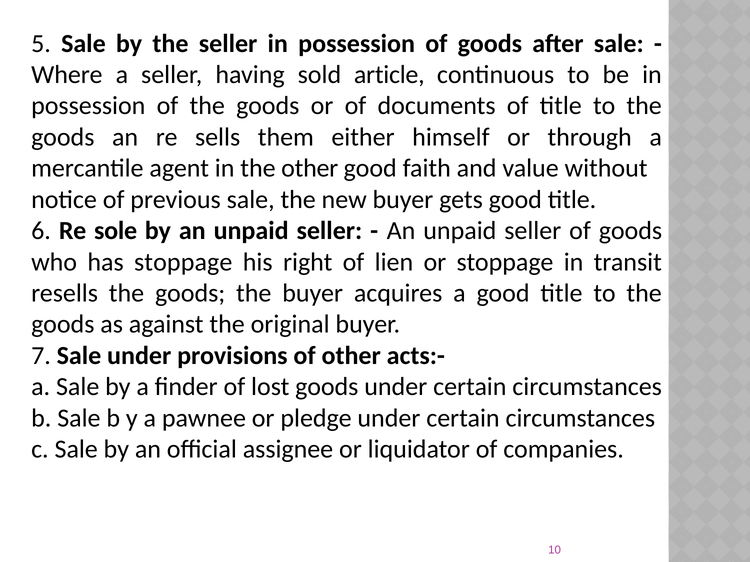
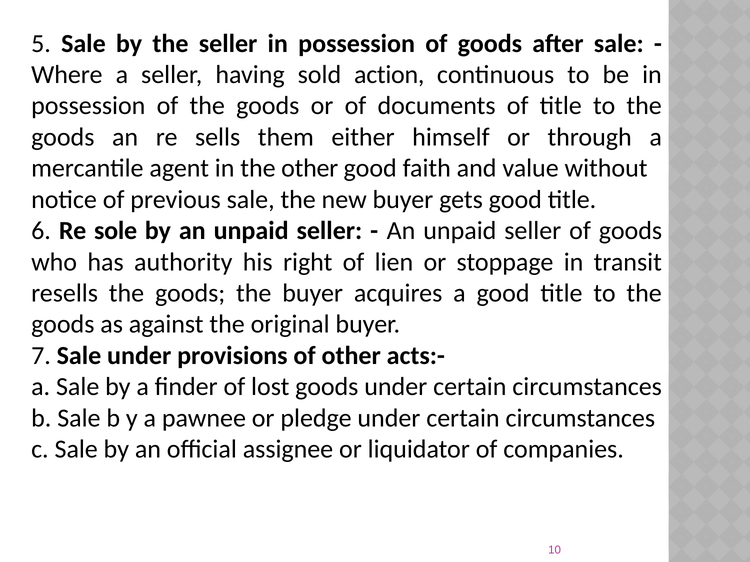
article: article -> action (389, 75)
has stoppage: stoppage -> authority (183, 262)
